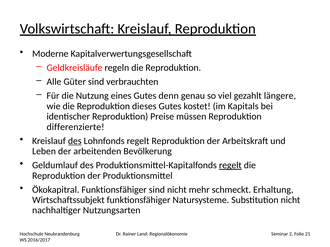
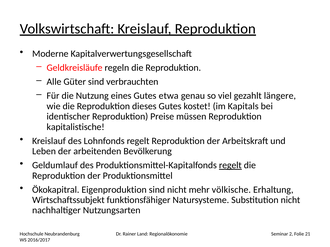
denn: denn -> etwa (169, 96)
differenzierte: differenzierte -> kapitalistische (76, 127)
des underline: present -> none (75, 141)
Ökokapitral Funktionsfähiger: Funktionsfähiger -> Eigenproduktion (114, 190)
schmeckt: schmeckt -> völkische (231, 190)
